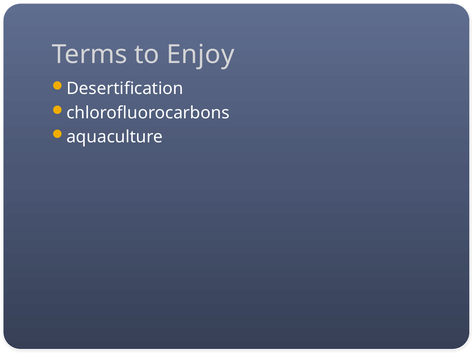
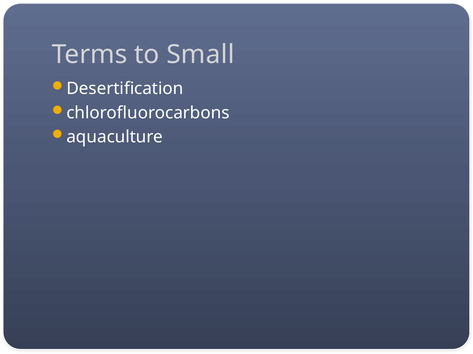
Enjoy: Enjoy -> Small (200, 55)
